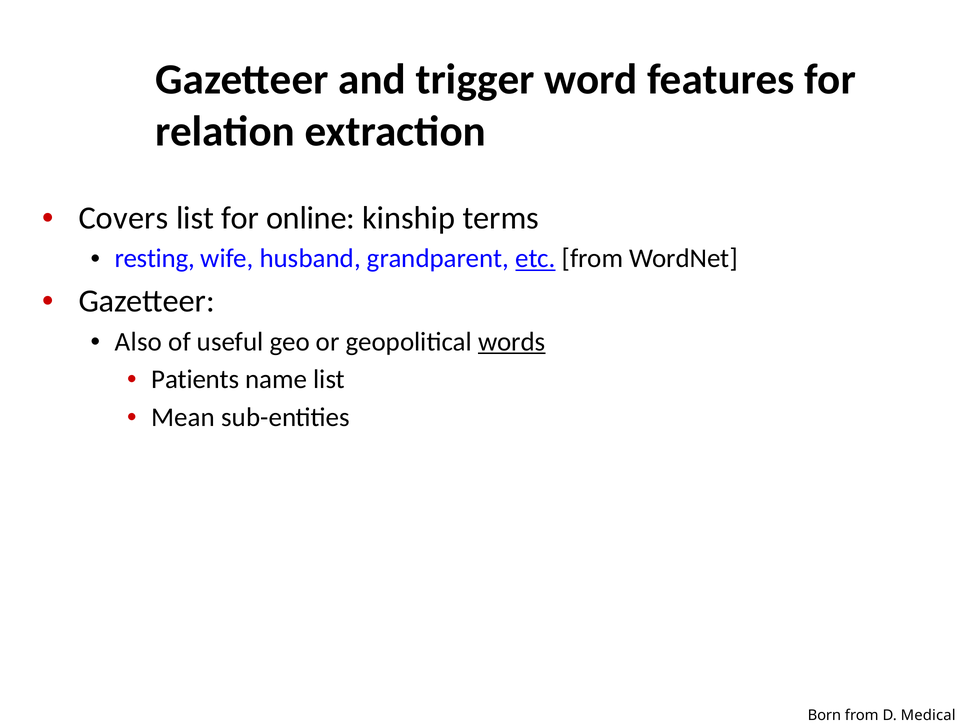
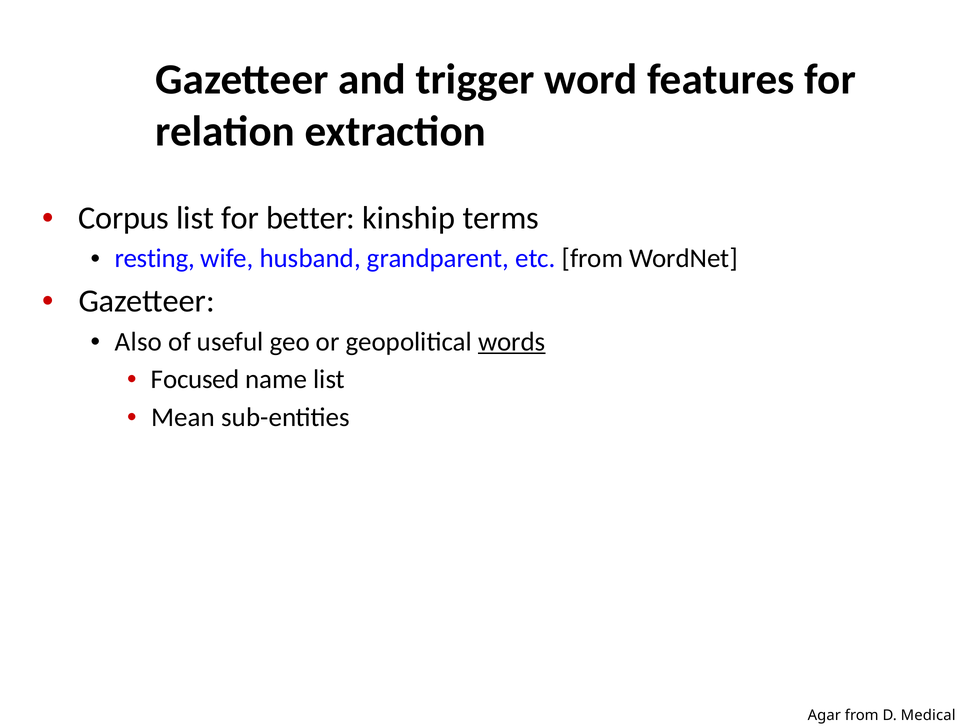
Covers: Covers -> Corpus (124, 218)
online: online -> better (311, 218)
etc underline: present -> none (535, 259)
Patients: Patients -> Focused (195, 379)
Born: Born -> Agar (824, 716)
